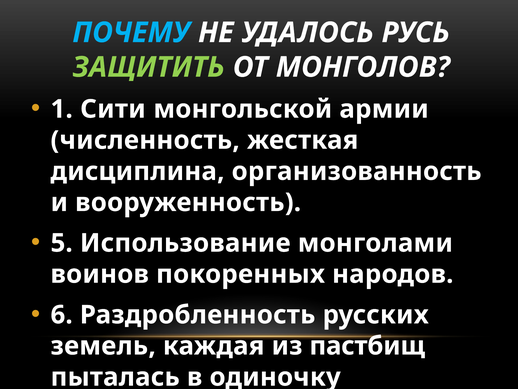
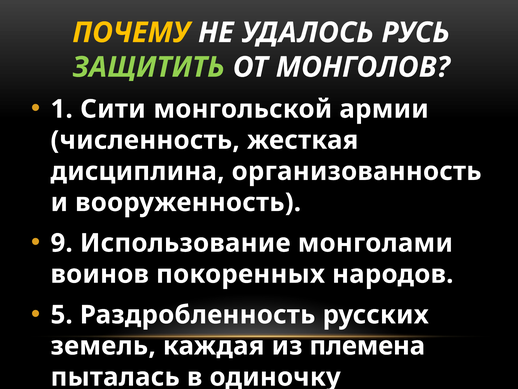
ПОЧЕМУ colour: light blue -> yellow (131, 33)
5: 5 -> 9 (62, 243)
6: 6 -> 5 (62, 314)
пастбищ: пастбищ -> племена (367, 346)
